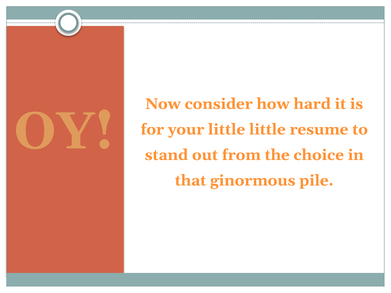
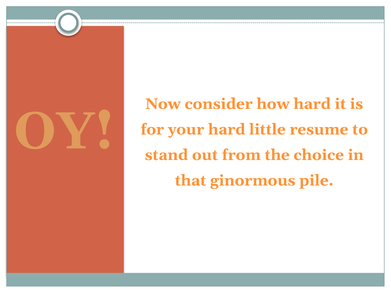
your little: little -> hard (227, 130)
